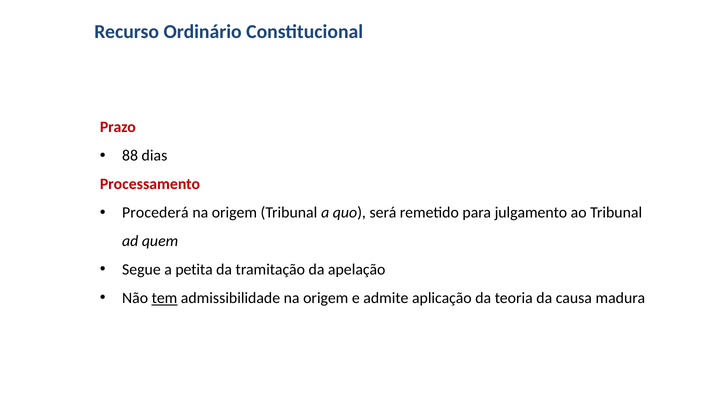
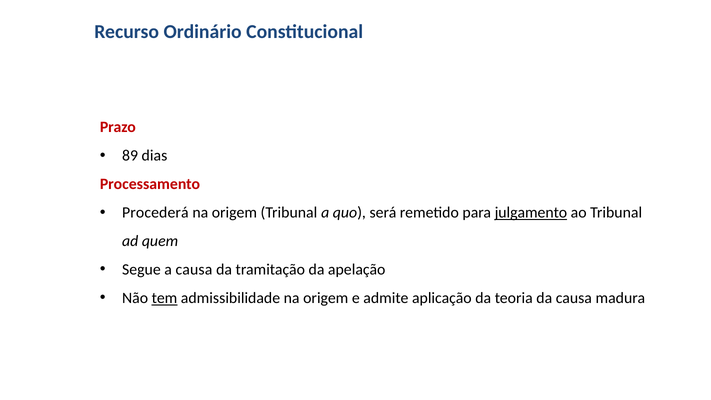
88: 88 -> 89 (130, 156)
julgamento underline: none -> present (531, 213)
a petita: petita -> causa (194, 270)
